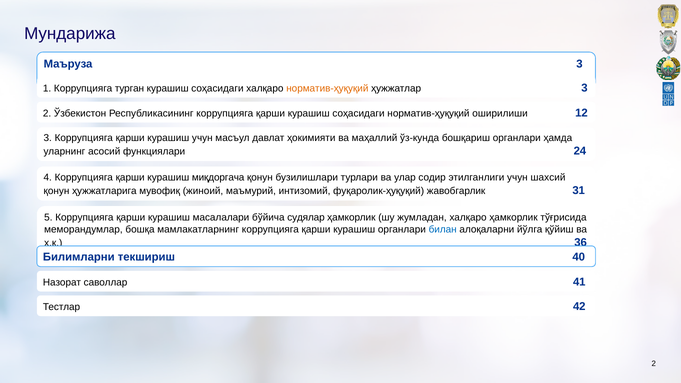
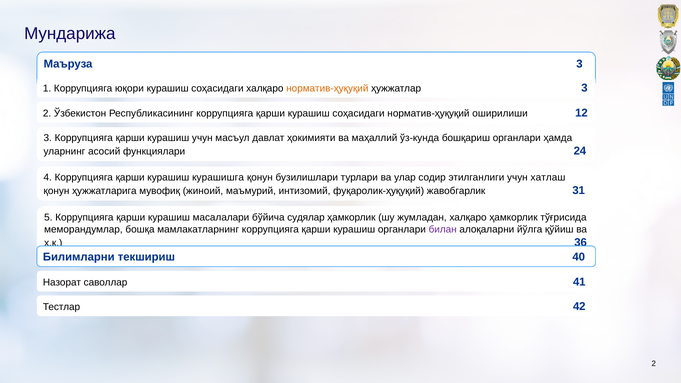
турган: турган -> юқори (129, 88)
миқдоргача: миқдоргача -> курашишга (218, 177)
шахсий: шахсий -> хатлаш (548, 177)
билан colour: blue -> purple (443, 229)
